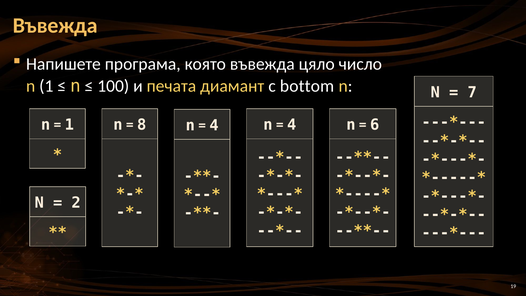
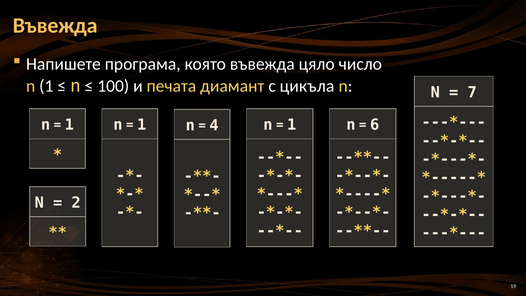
bottom: bottom -> цикъла (307, 86)
8: 8 -> 1 (142, 125)
4: 4 -> 1 (292, 125)
